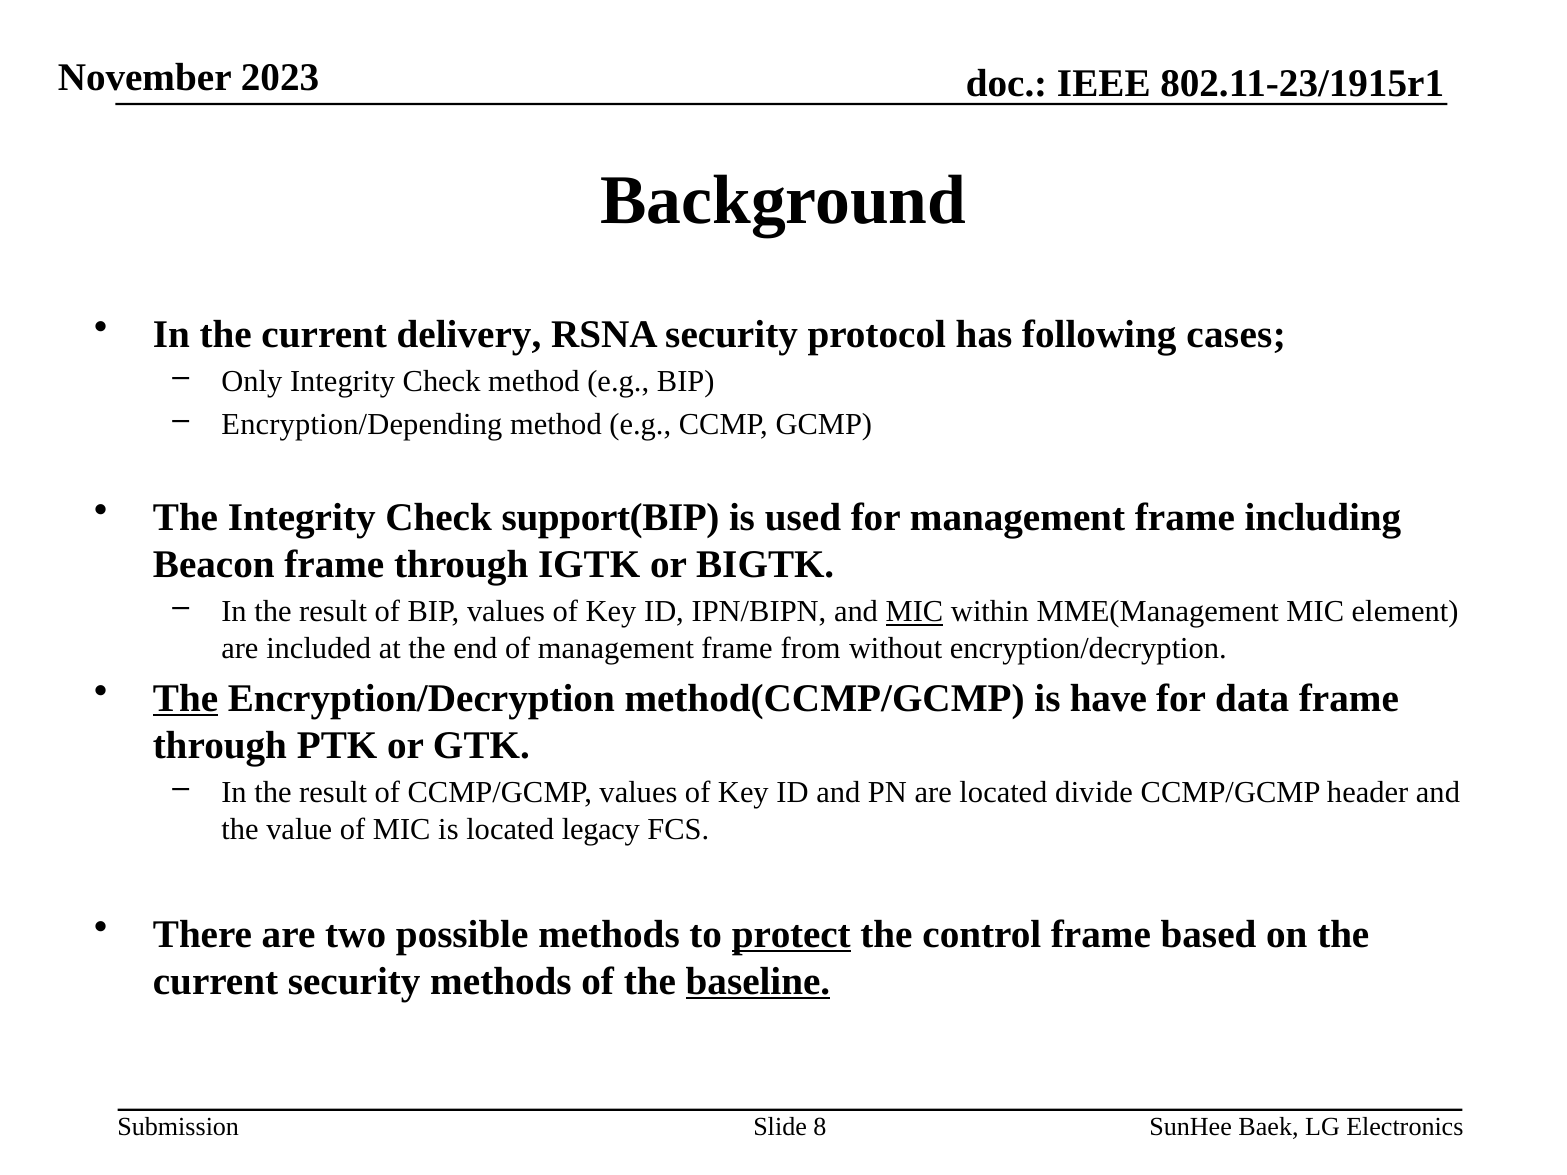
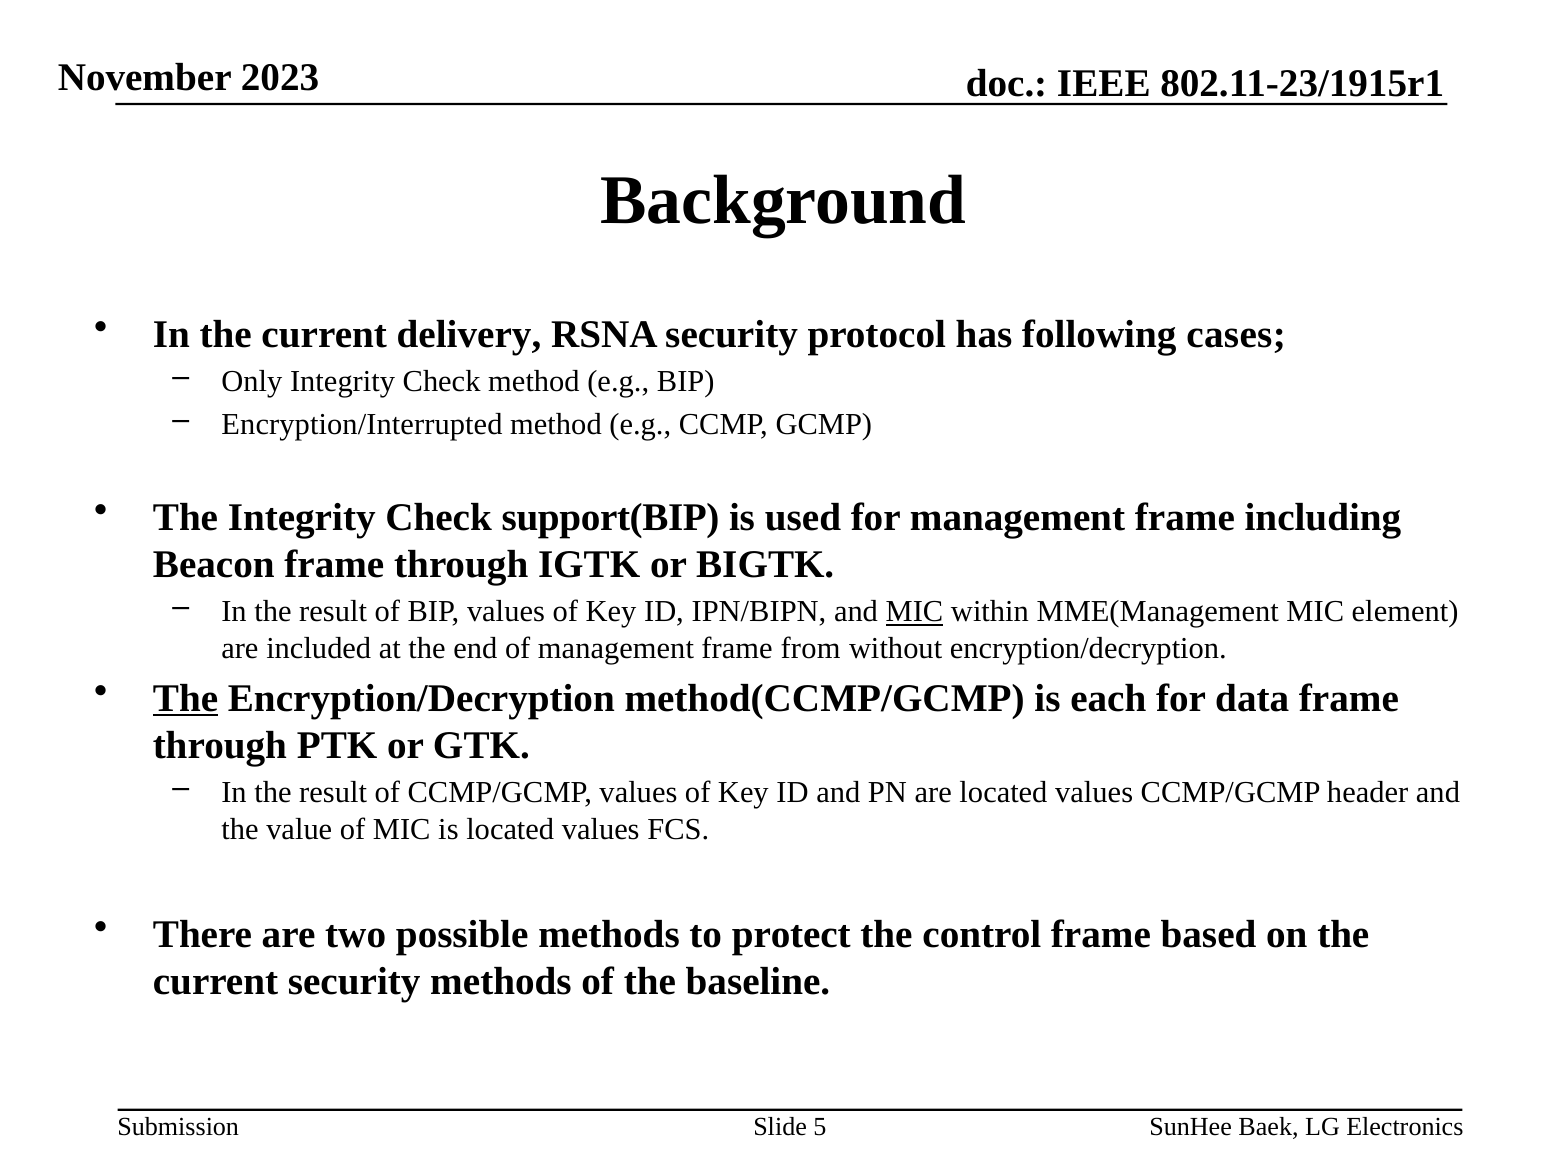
Encryption/Depending: Encryption/Depending -> Encryption/Interrupted (362, 424)
have: have -> each (1108, 699)
are located divide: divide -> values (1094, 793)
is located legacy: legacy -> values (601, 829)
protect underline: present -> none (791, 934)
baseline underline: present -> none (758, 982)
8: 8 -> 5 (820, 1127)
